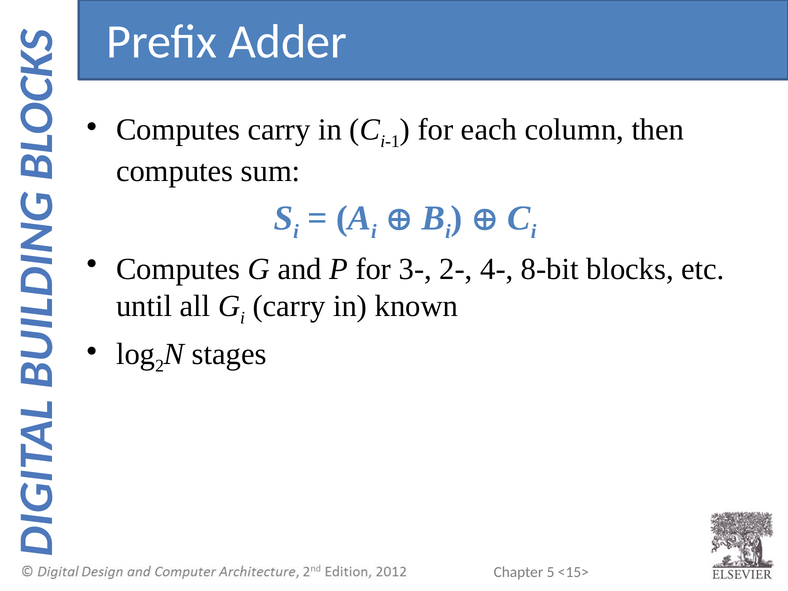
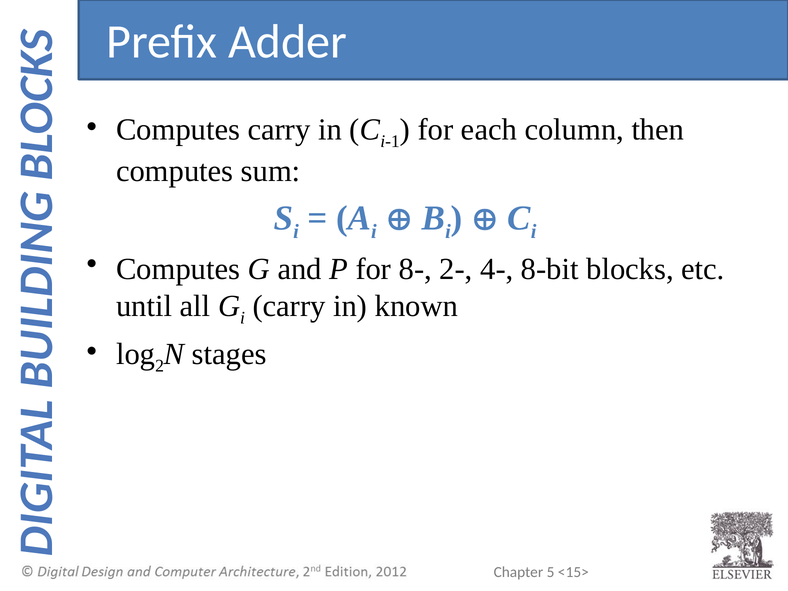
3-: 3- -> 8- (415, 269)
